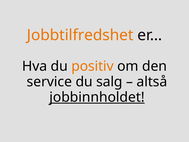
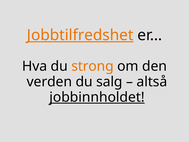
Jobbtilfredshet underline: none -> present (80, 35)
positiv: positiv -> strong (93, 66)
service: service -> verden (49, 82)
